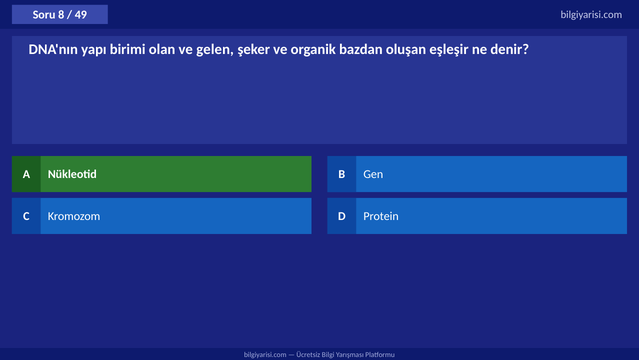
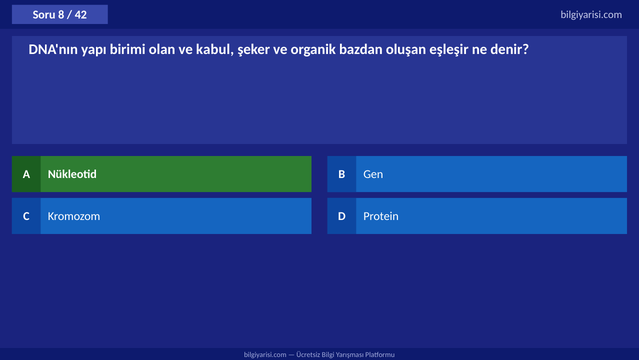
49: 49 -> 42 (81, 15)
gelen: gelen -> kabul (215, 49)
